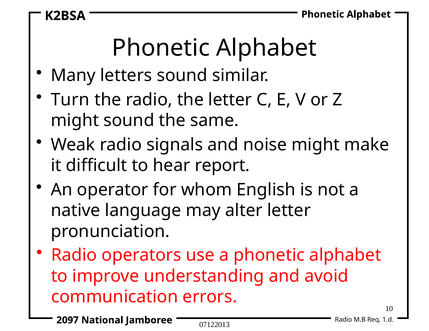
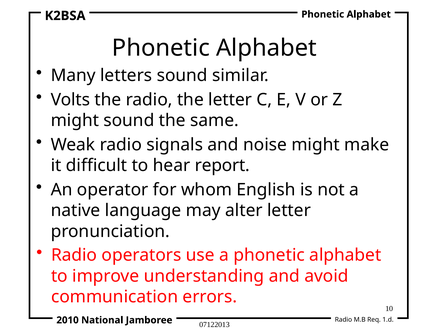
Turn: Turn -> Volts (70, 100)
2097: 2097 -> 2010 (68, 321)
